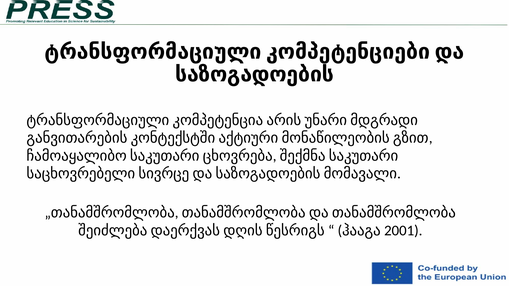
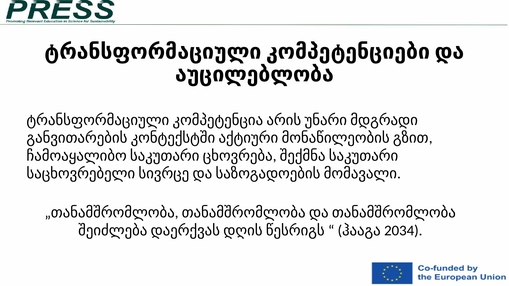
საზოგადოების: საზოგადოების -> აუცილებლობა (255, 75)
2001: 2001 -> 2034 (403, 231)
